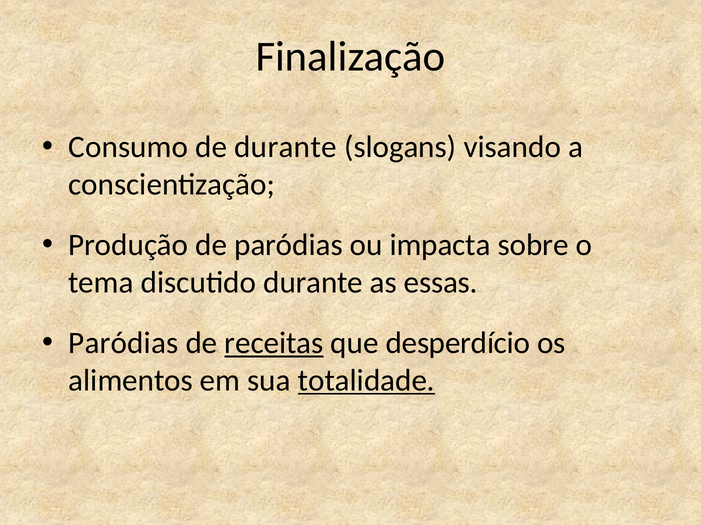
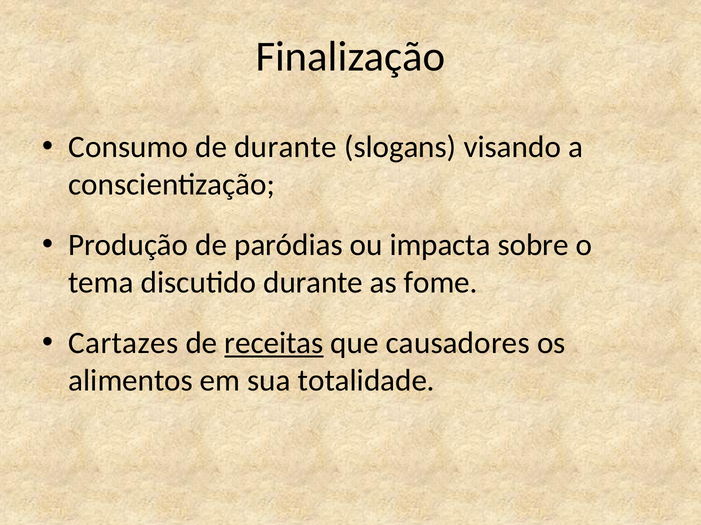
essas: essas -> fome (441, 283)
Paródias: Paródias -> Cartazes (123, 343)
desperdício: desperdício -> causadores (458, 343)
totalidade underline: present -> none (366, 381)
